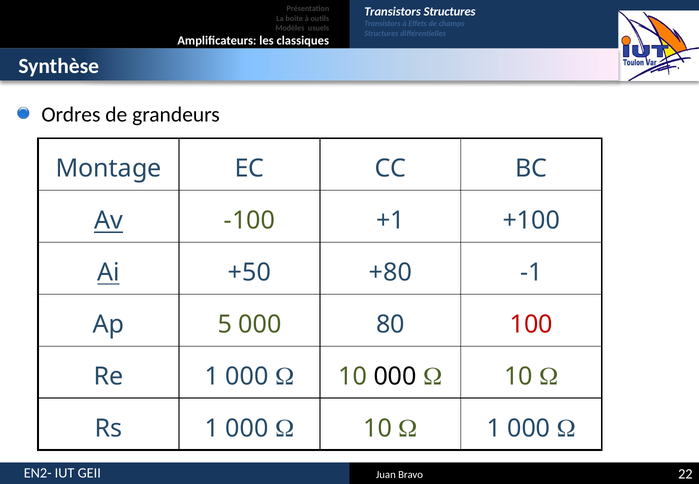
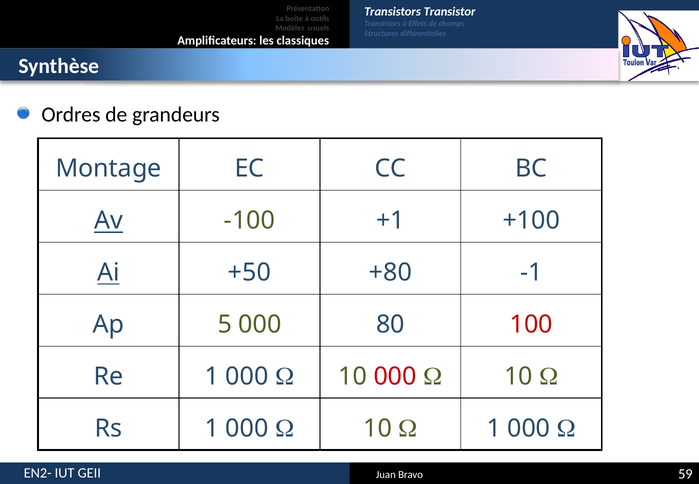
Transistors Structures: Structures -> Transistor (450, 12)
000 colour: black -> red (395, 376)
22: 22 -> 59 (685, 474)
